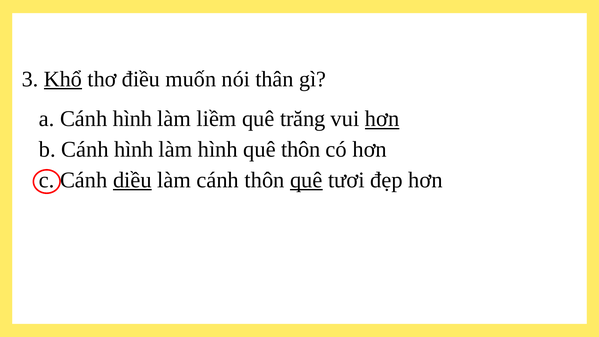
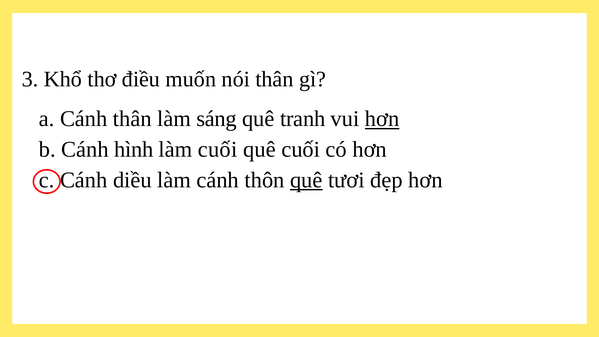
Khổ underline: present -> none (63, 79)
a Cánh hình: hình -> thân (132, 119)
liềm: liềm -> sáng (217, 119)
trăng: trăng -> tranh (303, 119)
làm hình: hình -> cuối (218, 149)
quê thôn: thôn -> cuối (301, 149)
diều underline: present -> none (132, 180)
